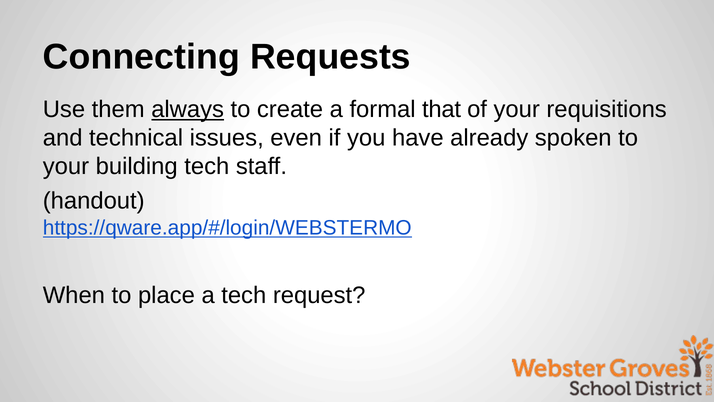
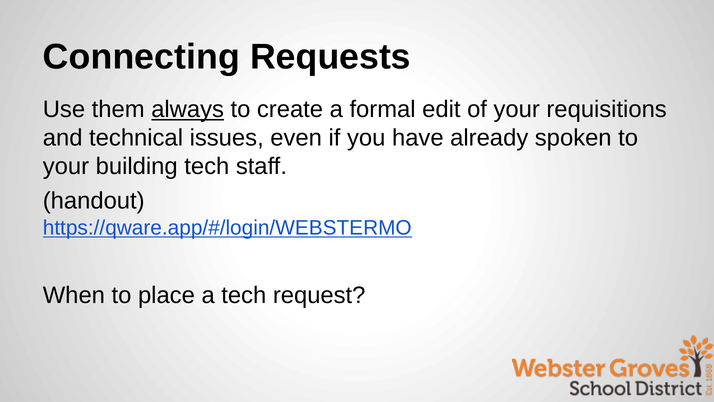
that: that -> edit (441, 109)
